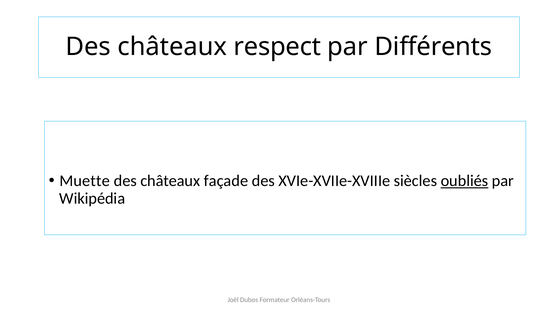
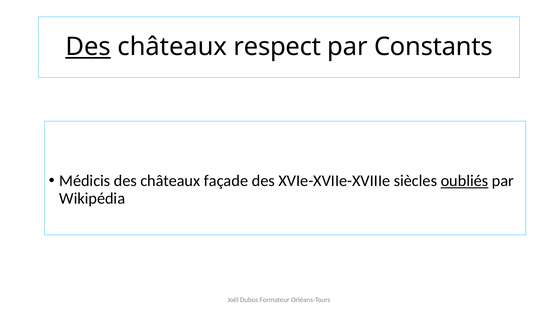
Des underline: none -> present (88, 47)
Différents: Différents -> Constants (433, 47)
Muette: Muette -> Médicis (85, 181)
